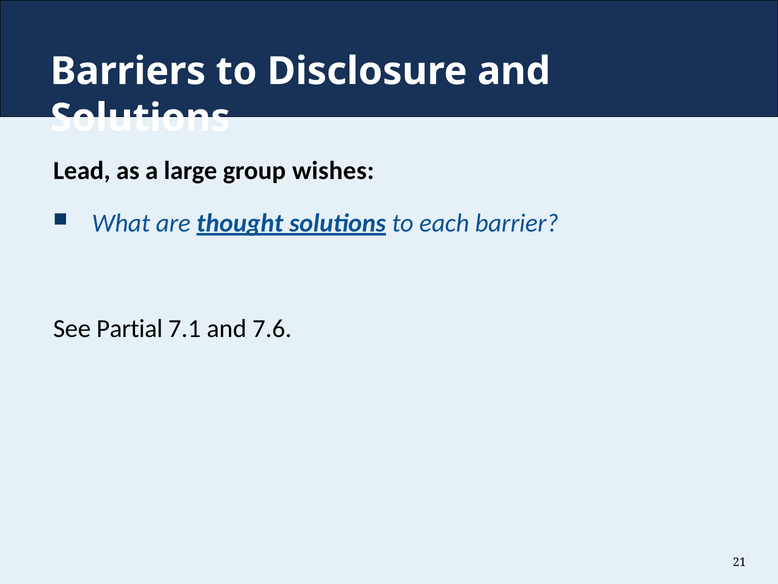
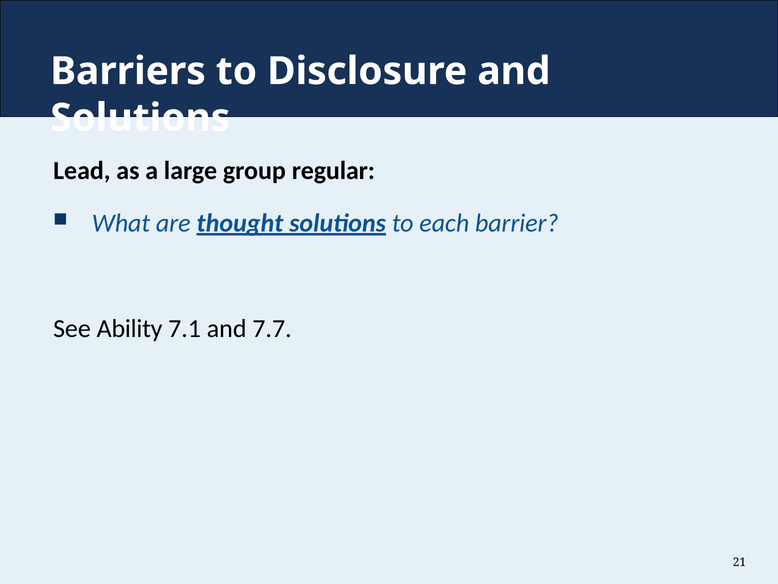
wishes: wishes -> regular (333, 170)
Partial: Partial -> Ability (130, 329)
7.6: 7.6 -> 7.7 (272, 329)
